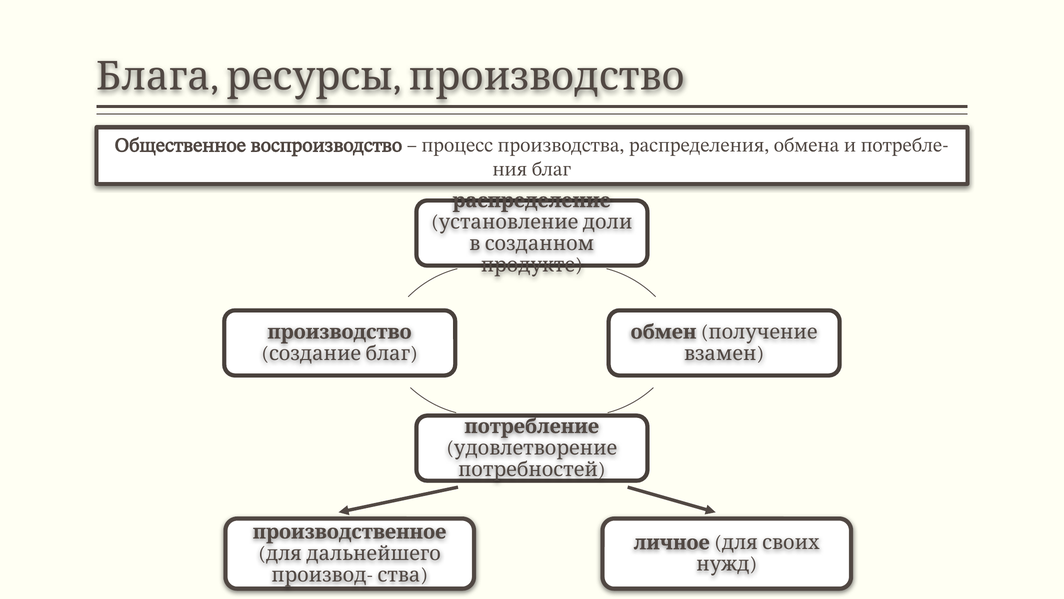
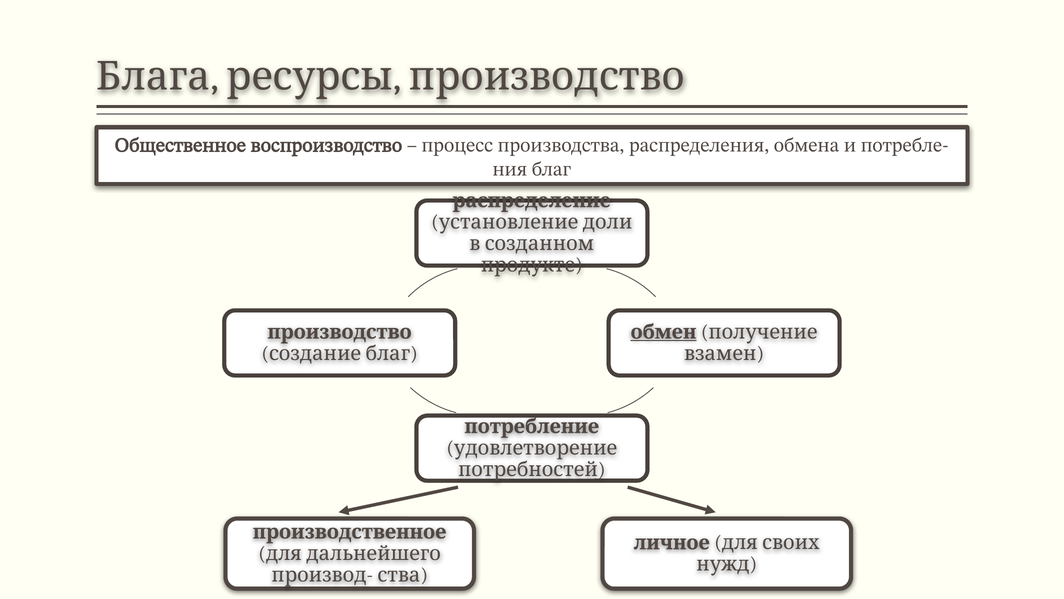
обмен underline: none -> present (663, 332)
